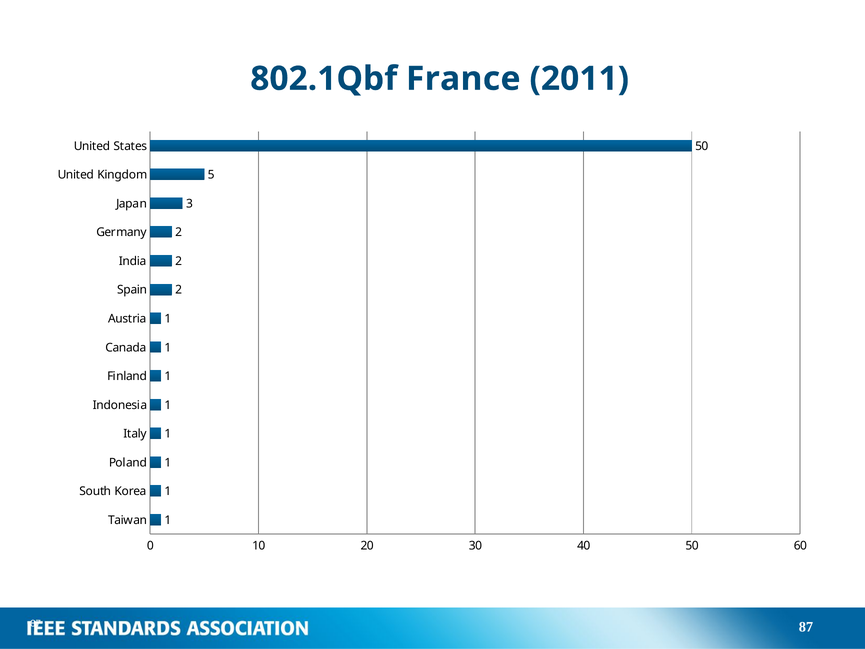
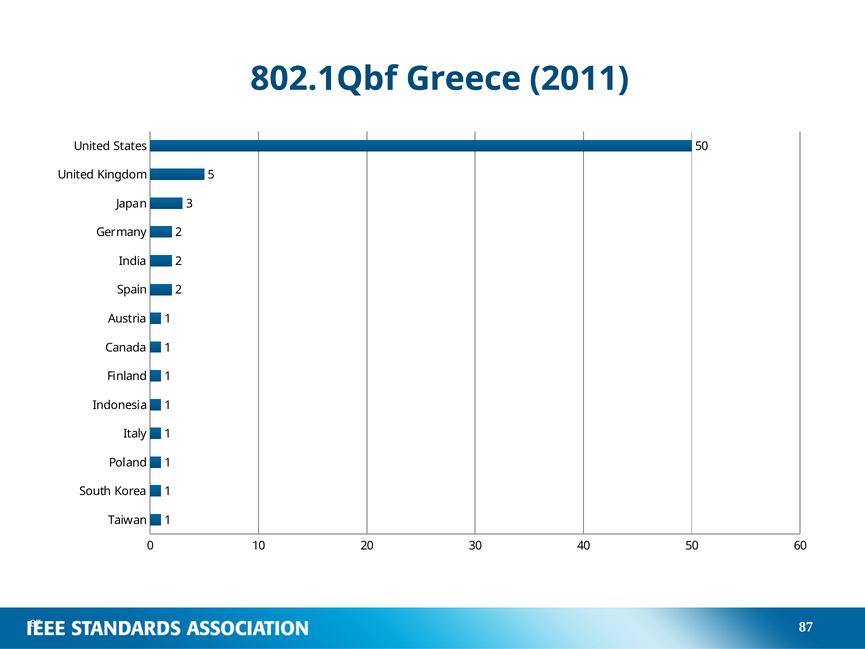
France: France -> Greece (464, 79)
